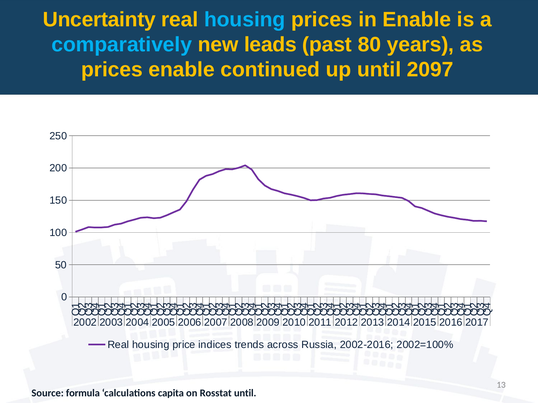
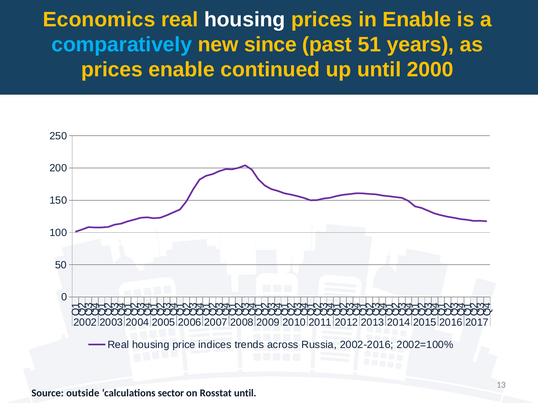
Uncertainty: Uncertainty -> Economics (99, 20)
housing colour: light blue -> white (245, 20)
leads: leads -> since (270, 45)
80: 80 -> 51 (369, 45)
2097: 2097 -> 2000 (430, 70)
formula: formula -> outside (83, 394)
capita: capita -> sector (171, 394)
